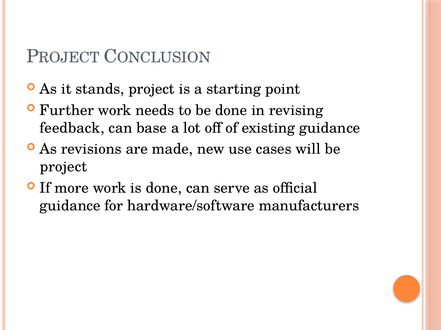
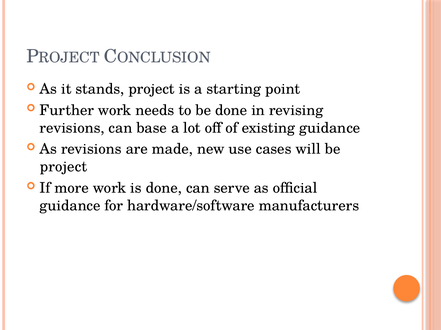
feedback: feedback -> revisions (72, 128)
